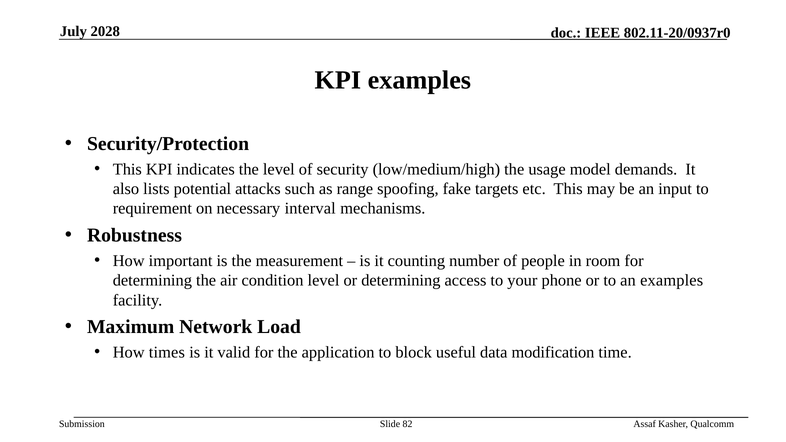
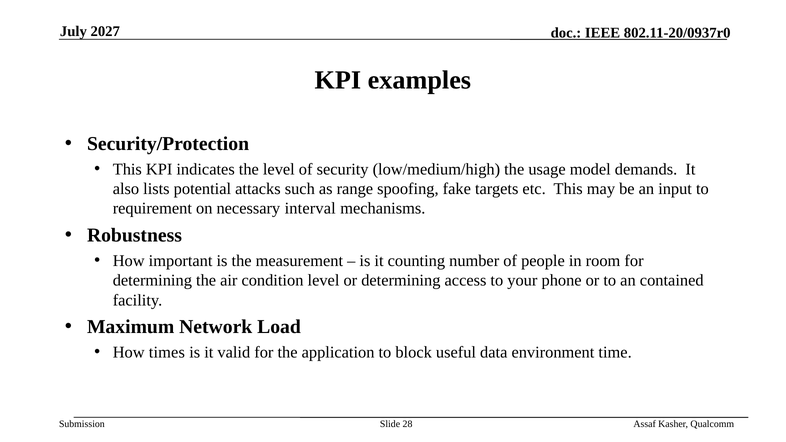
2028: 2028 -> 2027 (105, 31)
an examples: examples -> contained (672, 281)
modification: modification -> environment (553, 352)
82: 82 -> 28 (408, 424)
